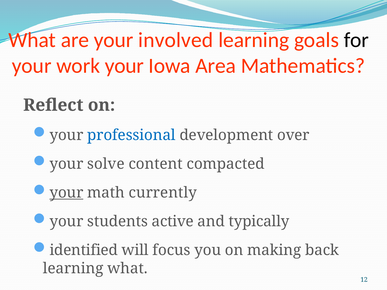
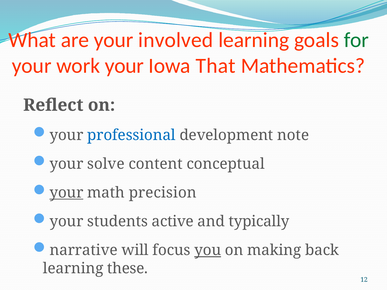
for colour: black -> green (356, 40)
Area: Area -> That (216, 66)
over: over -> note (293, 135)
compacted: compacted -> conceptual (226, 164)
currently: currently -> precision (163, 193)
identified: identified -> narrative (84, 250)
you underline: none -> present (208, 250)
learning what: what -> these (128, 269)
